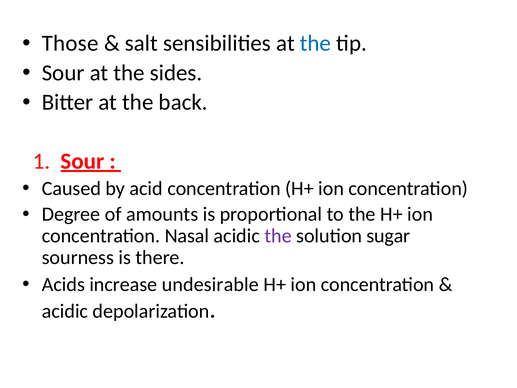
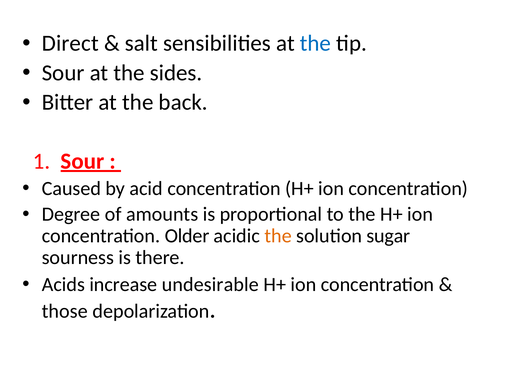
Those: Those -> Direct (70, 43)
Nasal: Nasal -> Older (187, 236)
the colour: purple -> orange (278, 236)
acidic: acidic -> those (65, 311)
